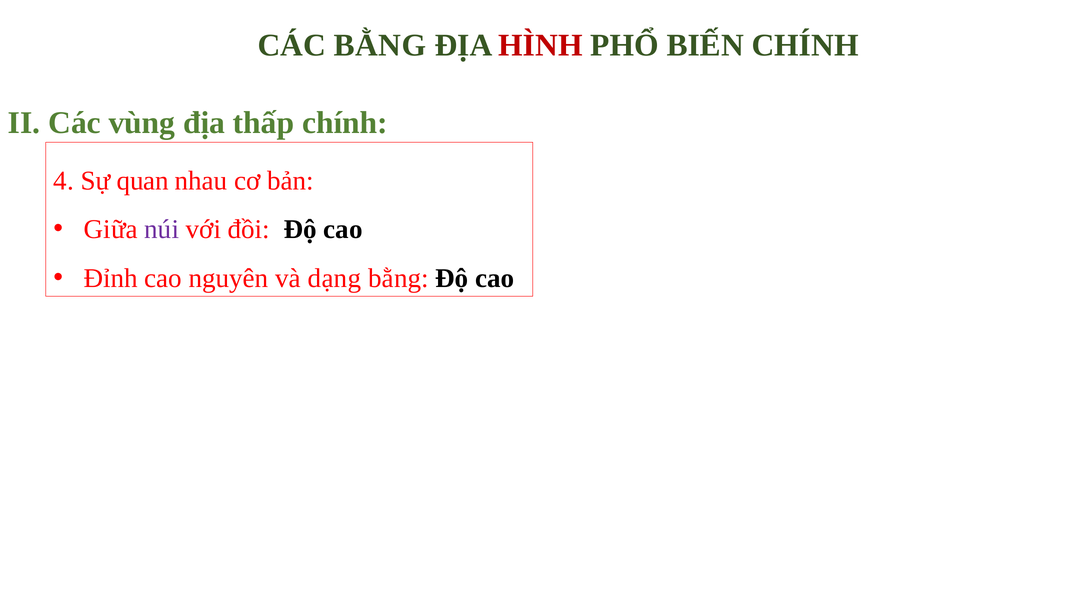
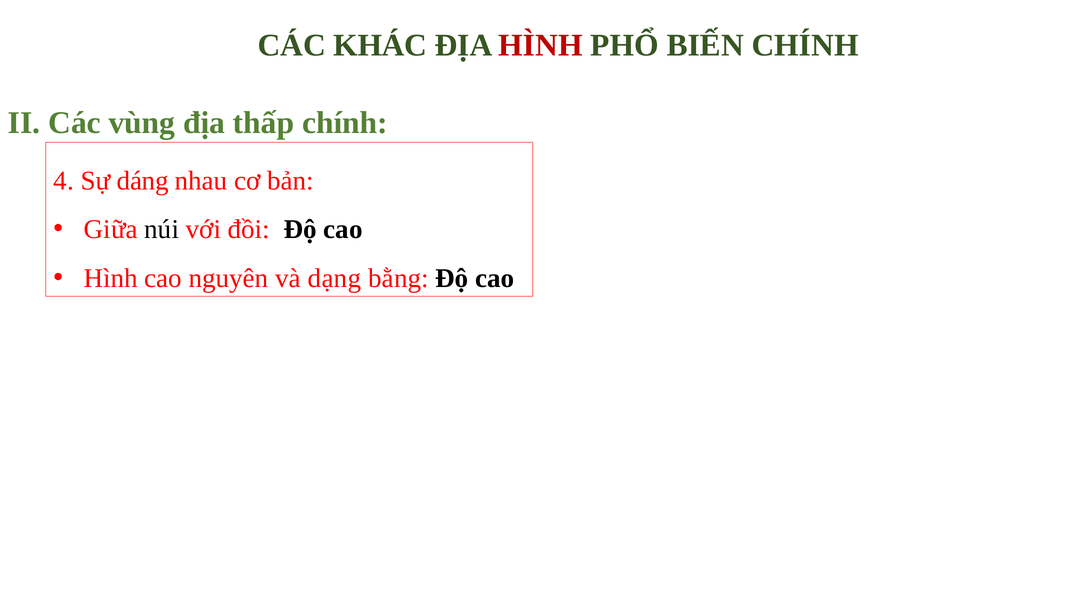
CÁC BẰNG: BẰNG -> KHÁC (380, 45)
quan: quan -> dáng (143, 181)
núi colour: purple -> black (162, 230)
Đỉnh: Đỉnh -> Hình (111, 278)
